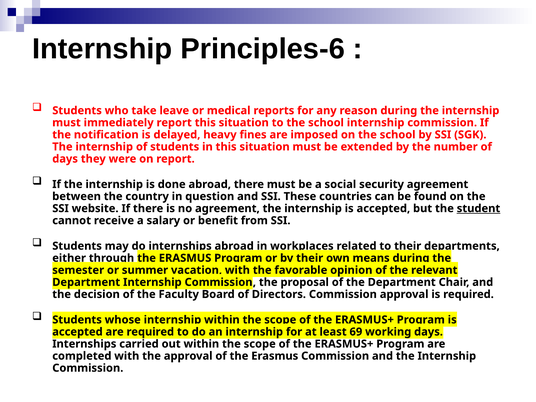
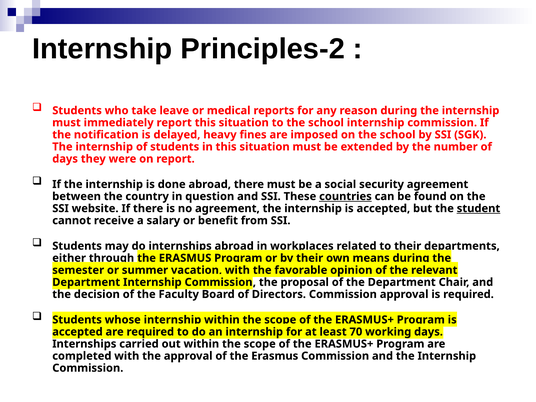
Principles-6: Principles-6 -> Principles-2 (263, 49)
countries underline: none -> present (345, 196)
69: 69 -> 70 (356, 332)
